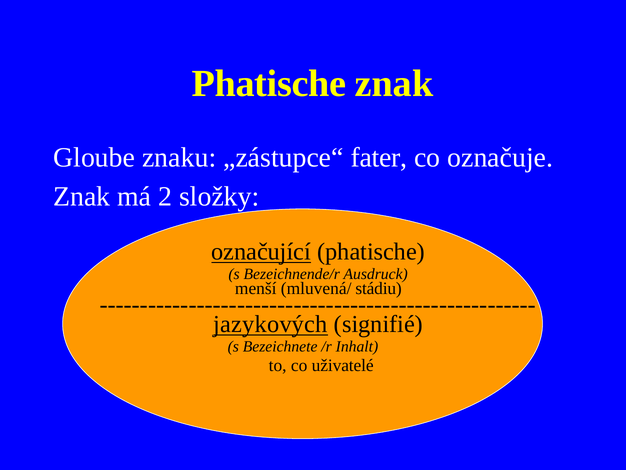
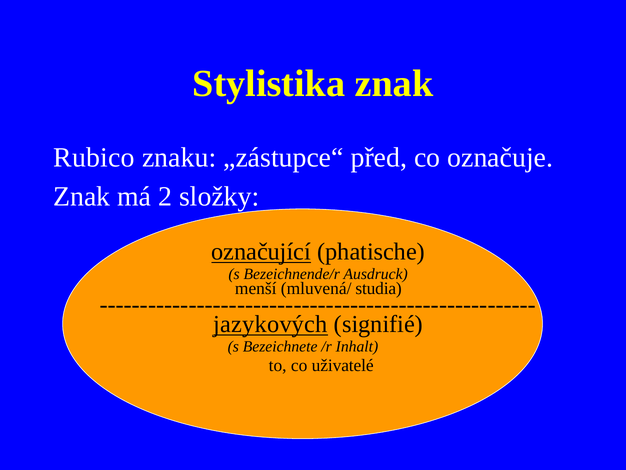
Phatische: Phatische -> Stylistika (269, 84)
Gloube: Gloube -> Rubico (94, 157)
fater: fater -> před (379, 157)
stádiu: stádiu -> studia (379, 288)
